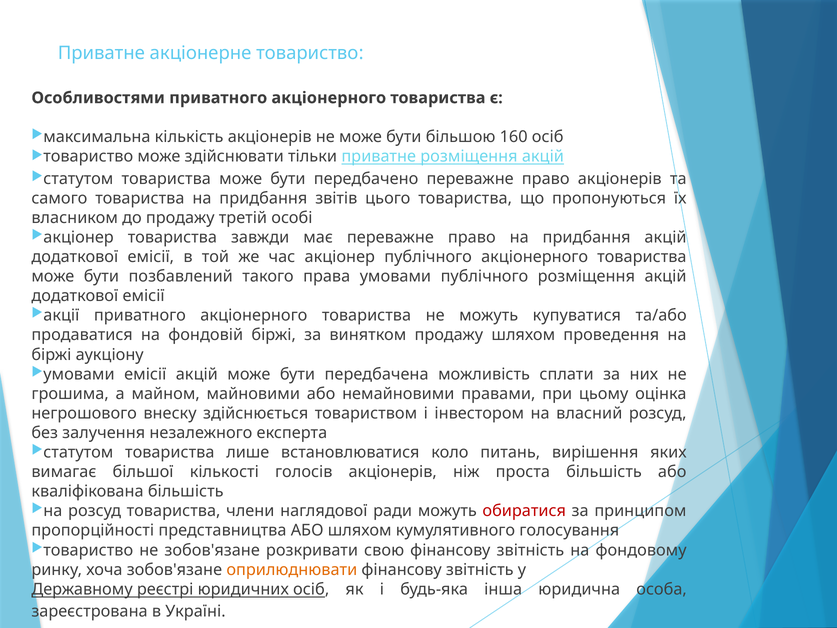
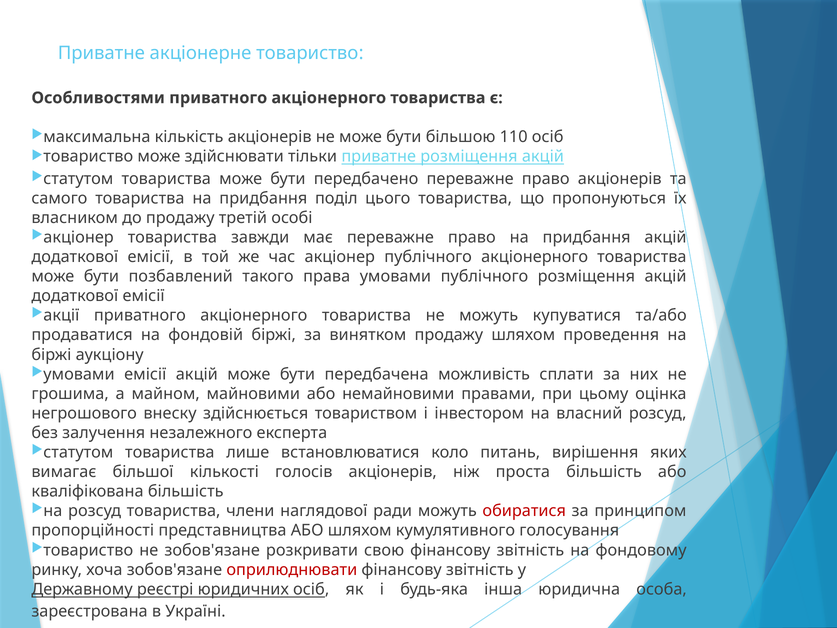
160: 160 -> 110 (514, 137)
звітів: звітів -> поділ (336, 198)
оприлюднювати colour: orange -> red (292, 569)
